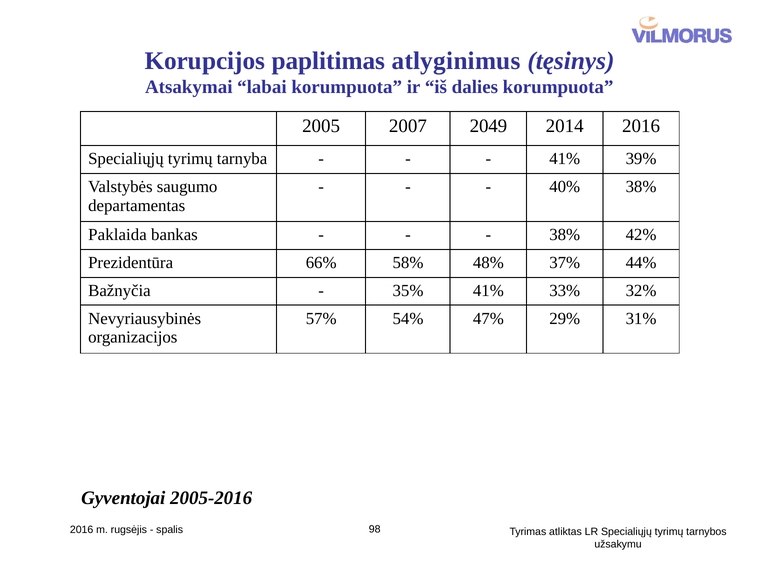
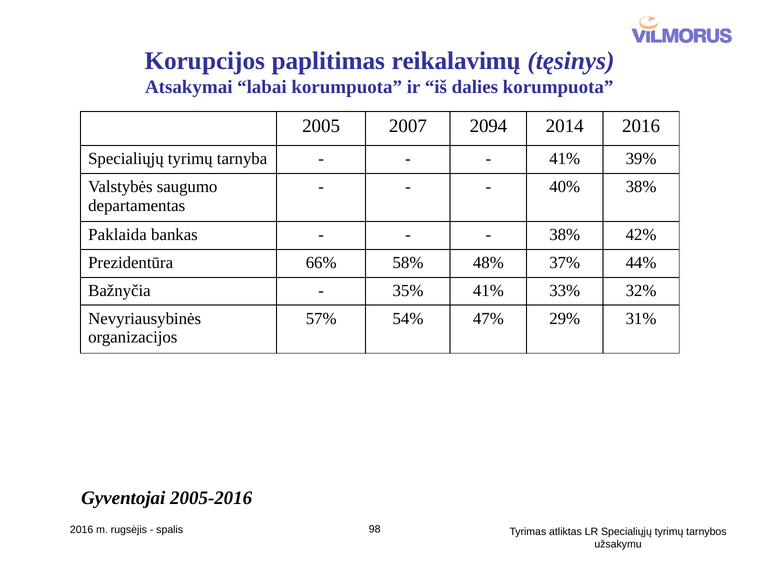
atlyginimus: atlyginimus -> reikalavimų (456, 61)
2049: 2049 -> 2094 (488, 126)
